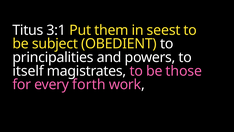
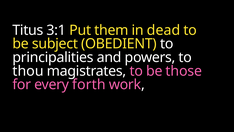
seest: seest -> dead (163, 30)
itself: itself -> thou (28, 71)
